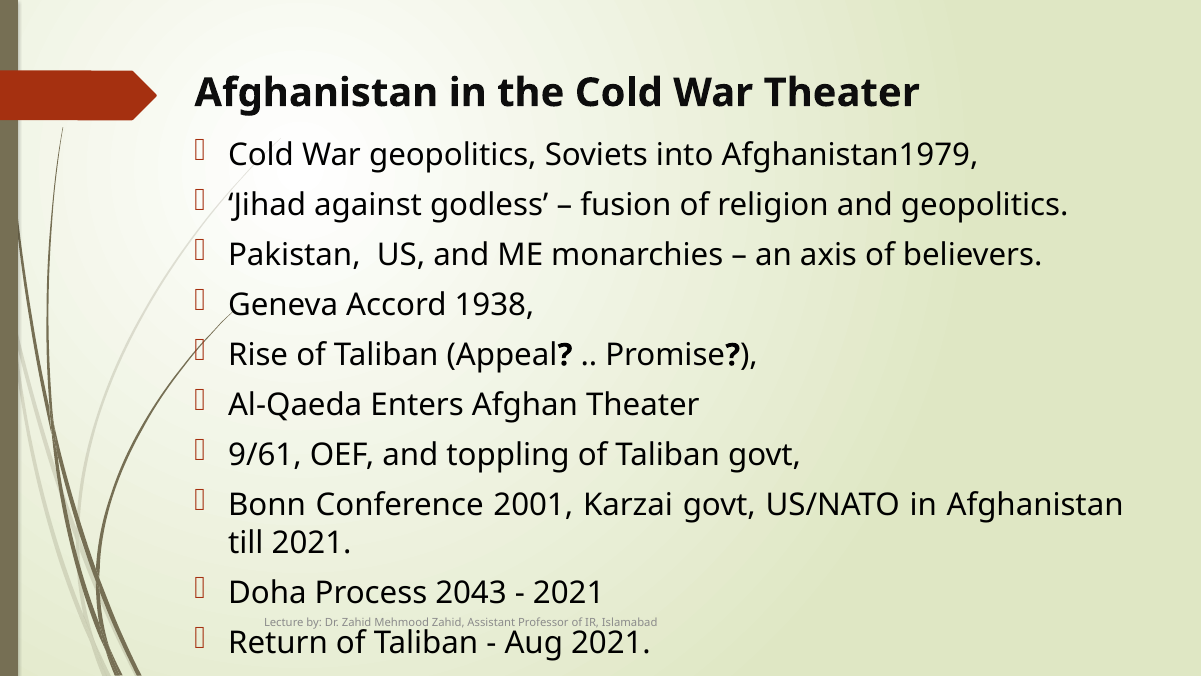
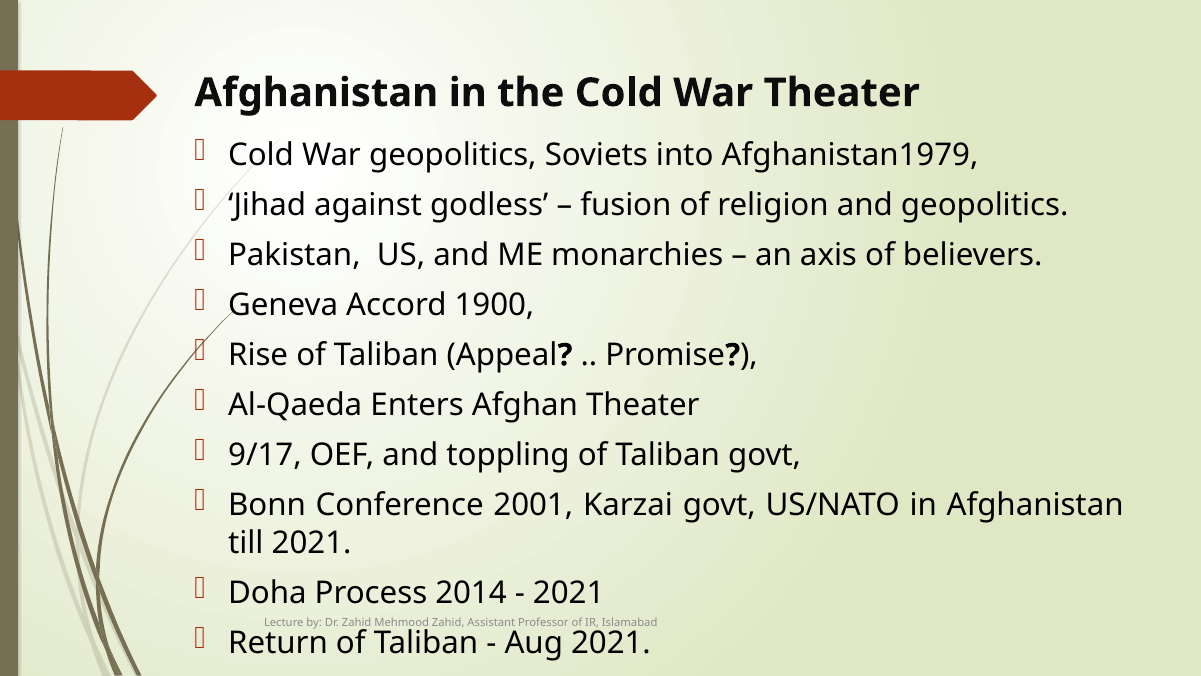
1938: 1938 -> 1900 (494, 305)
9/61: 9/61 -> 9/17 (265, 455)
2043: 2043 -> 2014 (471, 593)
